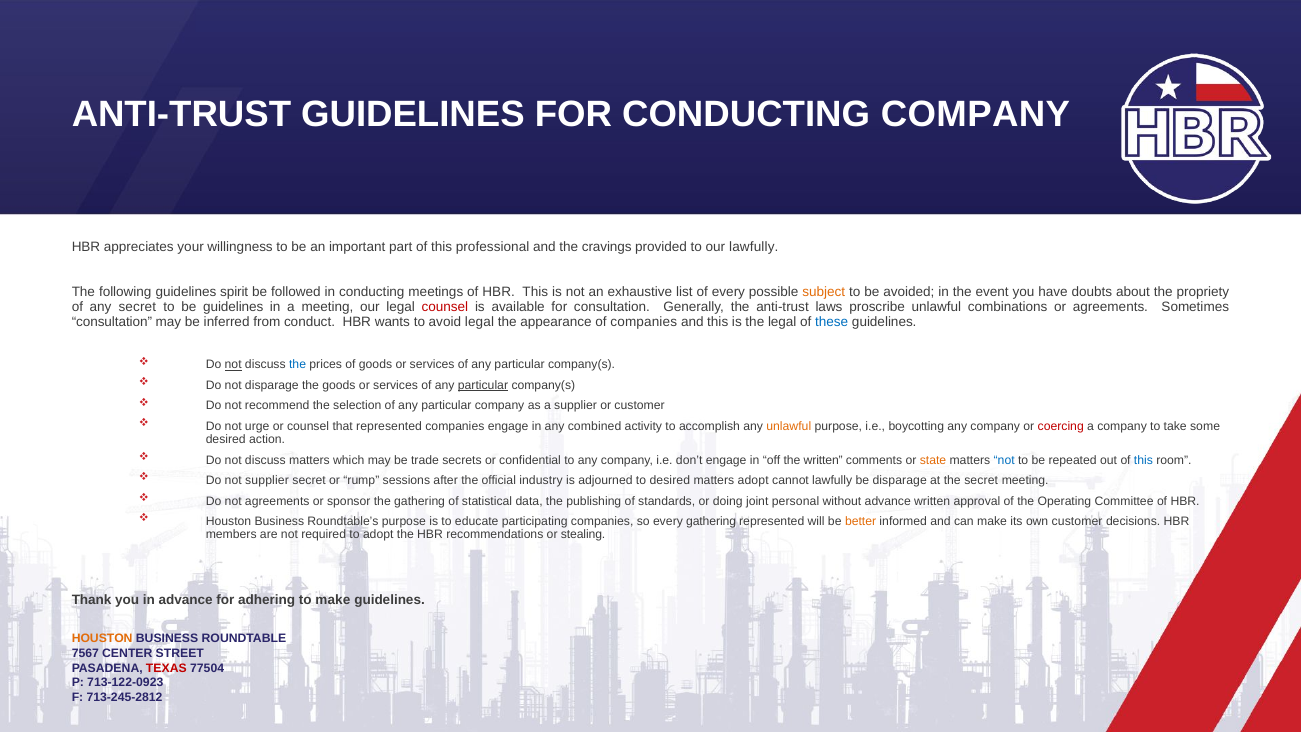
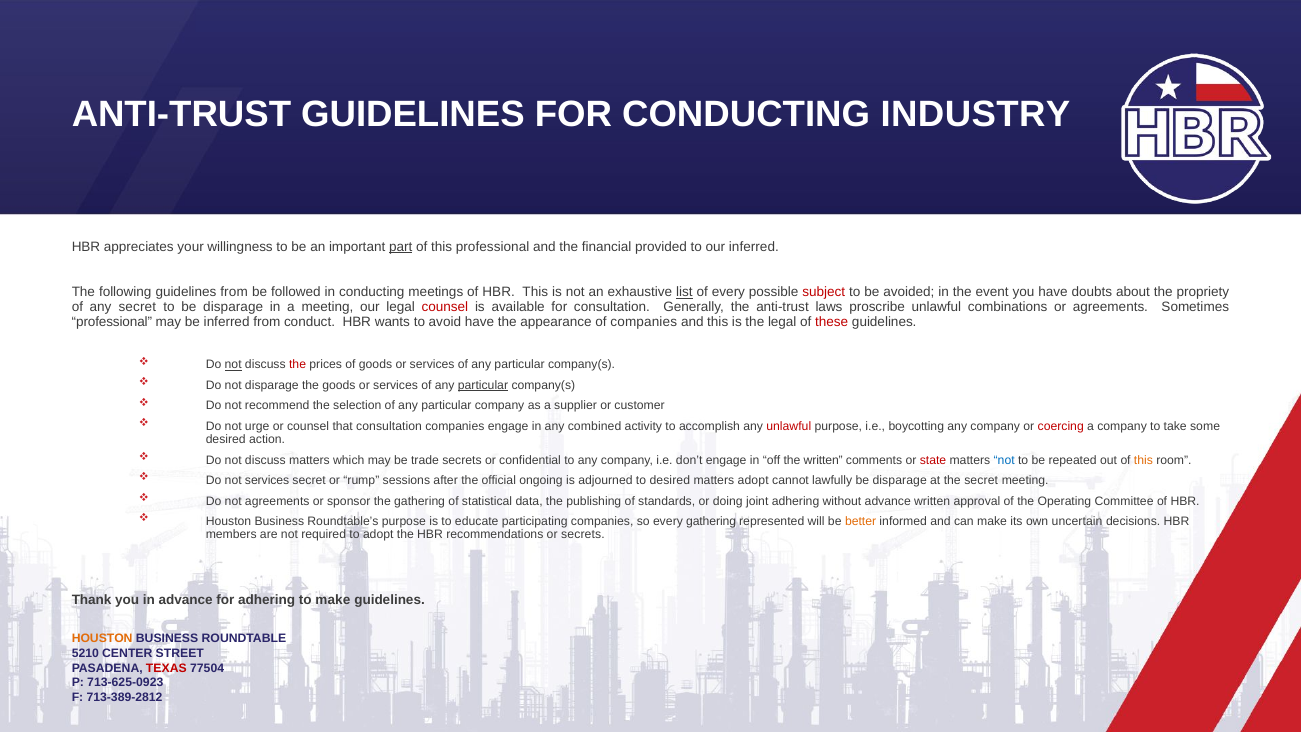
CONDUCTING COMPANY: COMPANY -> INDUSTRY (975, 115)
part underline: none -> present (401, 247)
cravings: cravings -> financial (607, 247)
our lawfully: lawfully -> inferred (754, 247)
guidelines spirit: spirit -> from (234, 292)
list underline: none -> present (684, 292)
subject colour: orange -> red (824, 292)
to be guidelines: guidelines -> disparage (233, 307)
consultation: consultation -> professional (112, 322)
avoid legal: legal -> have (480, 322)
these colour: blue -> red (832, 322)
the colour: blue -> red (298, 365)
that represented: represented -> consultation (389, 426)
unlawful colour: orange -> red (789, 426)
state colour: orange -> red (933, 460)
this colour: blue -> orange (1143, 460)
not supplier: supplier -> services (267, 480)
industry: industry -> ongoing (541, 480)
joint personal: personal -> adhering (796, 501)
own customer: customer -> uncertain (1077, 521)
or stealing: stealing -> secrets (583, 535)
7567: 7567 -> 5210 (85, 653)
713-122-0923: 713-122-0923 -> 713-625-0923 (125, 683)
713-245-2812: 713-245-2812 -> 713-389-2812 (125, 697)
